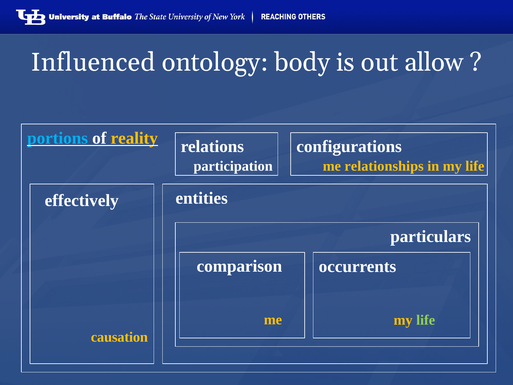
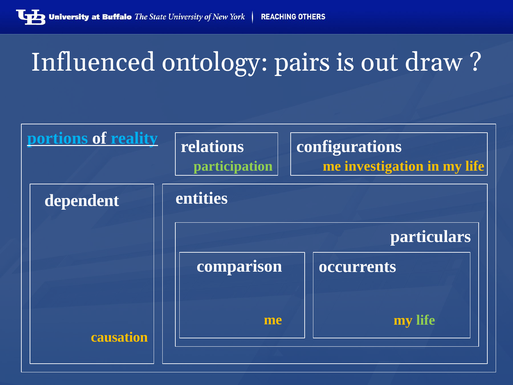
body: body -> pairs (302, 62)
allow: allow -> draw (434, 62)
reality colour: yellow -> light blue (134, 138)
participation colour: white -> light green (233, 166)
relationships: relationships -> investigation (384, 166)
effectively: effectively -> dependent (82, 200)
